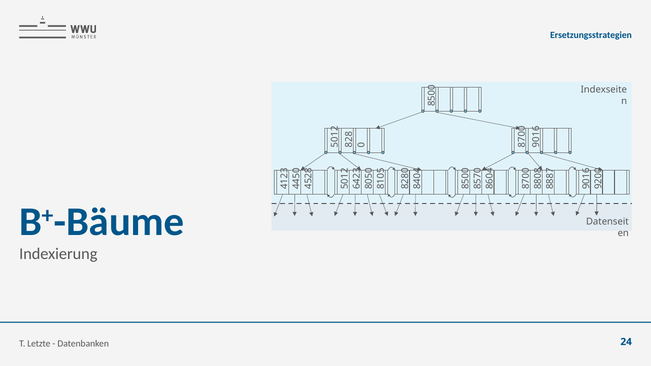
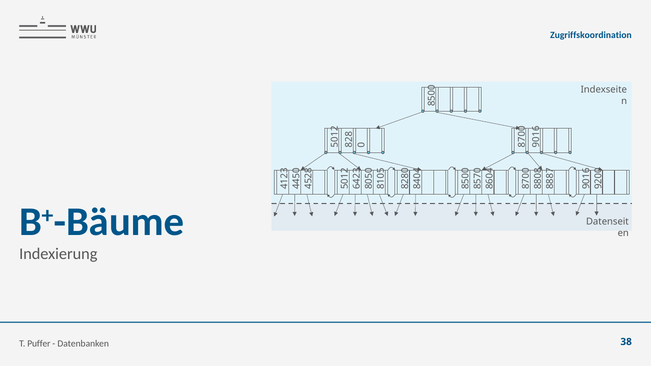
Ersetzungsstrategien: Ersetzungsstrategien -> Zugriffskoordination (591, 35)
Letzte: Letzte -> Puffer (39, 344)
24: 24 -> 38 (626, 342)
